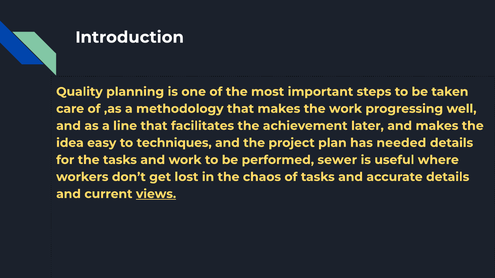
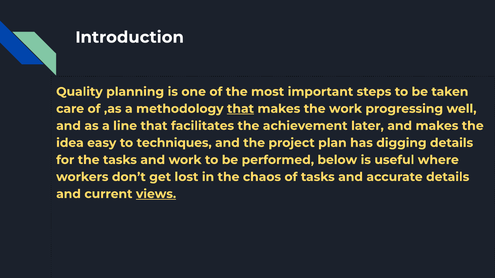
that underline: none -> present (241, 109)
needed: needed -> digging (401, 143)
sewer: sewer -> below (337, 160)
